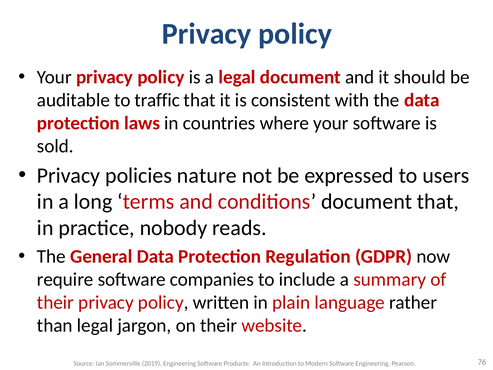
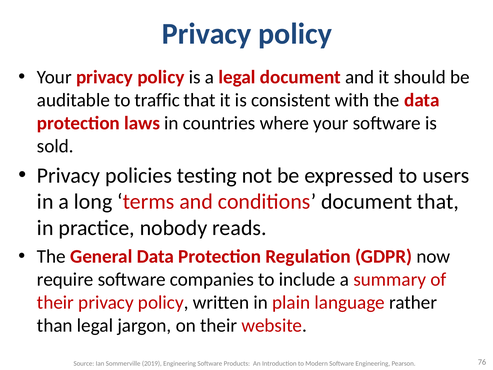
nature: nature -> testing (207, 175)
